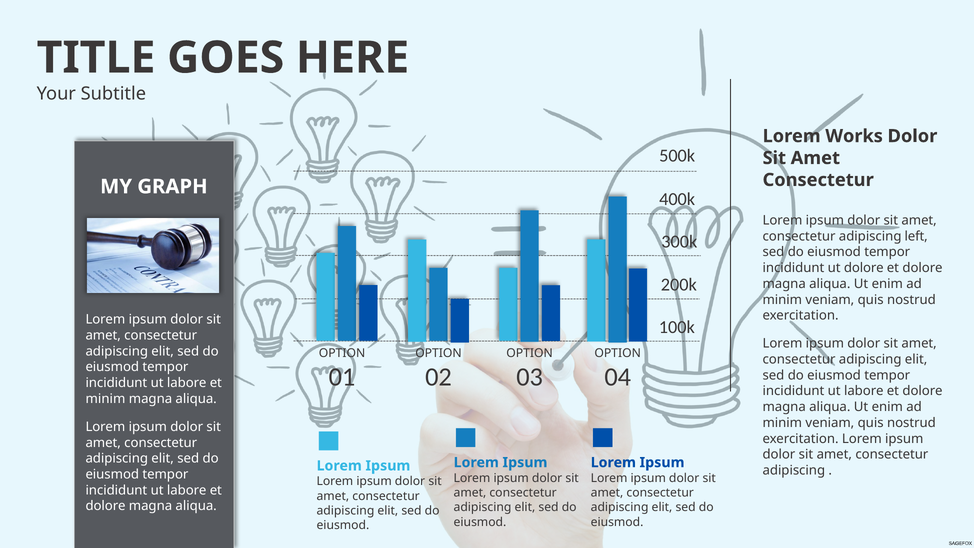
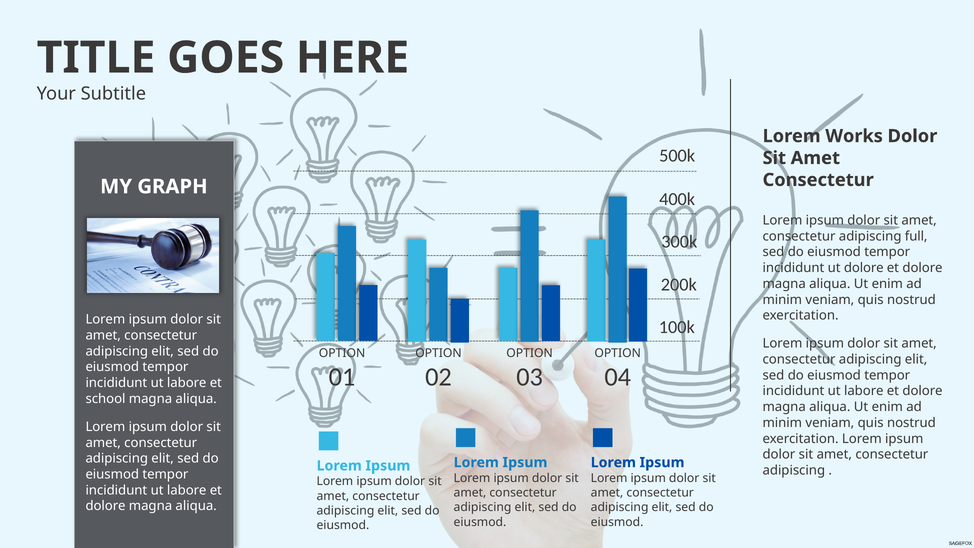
left: left -> full (916, 236)
minim: minim -> school (106, 399)
